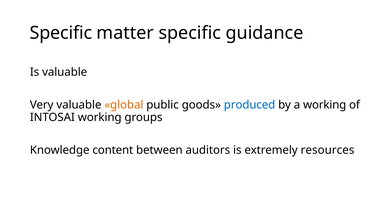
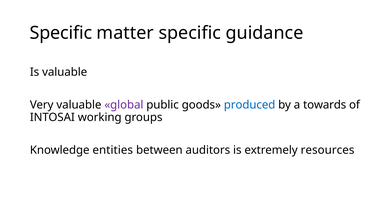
global colour: orange -> purple (124, 105)
a working: working -> towards (325, 105)
content: content -> entities (113, 150)
